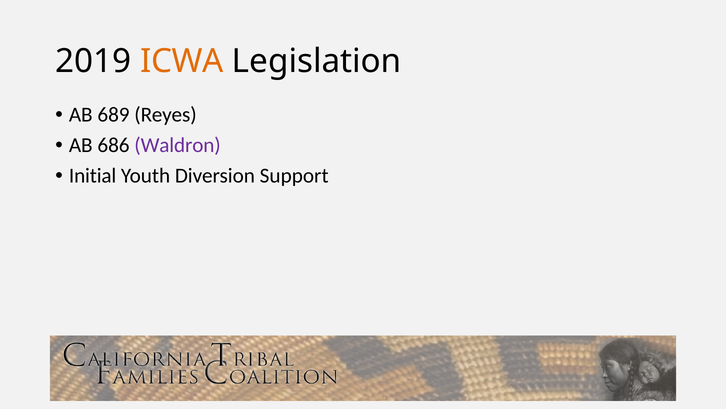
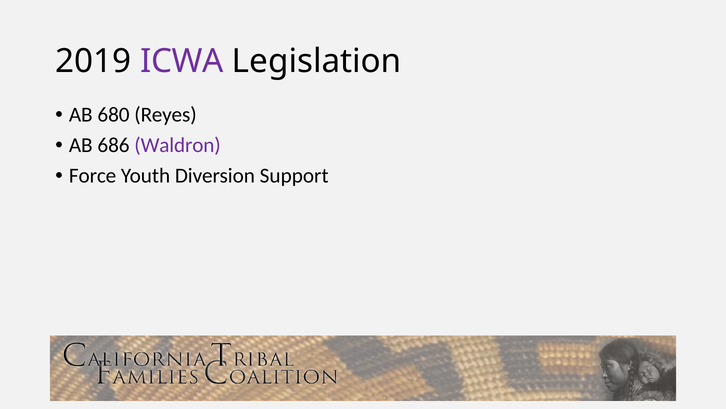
ICWA colour: orange -> purple (182, 61)
689: 689 -> 680 (113, 115)
Initial: Initial -> Force (93, 176)
